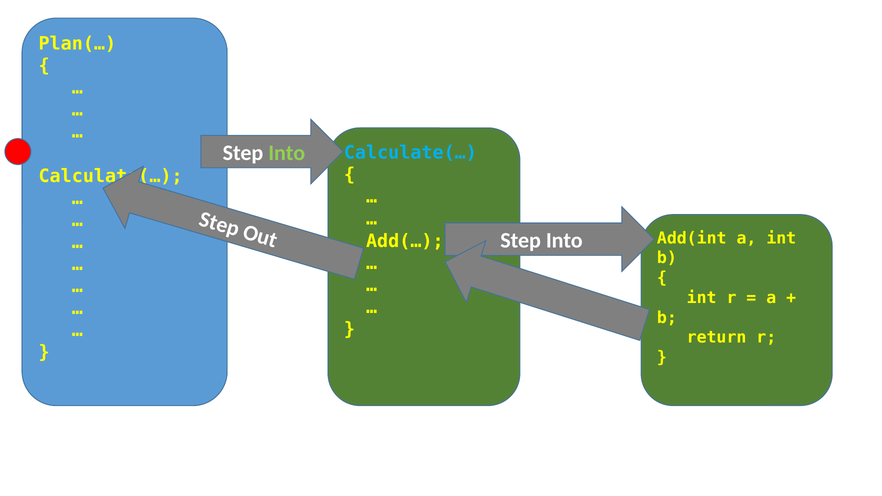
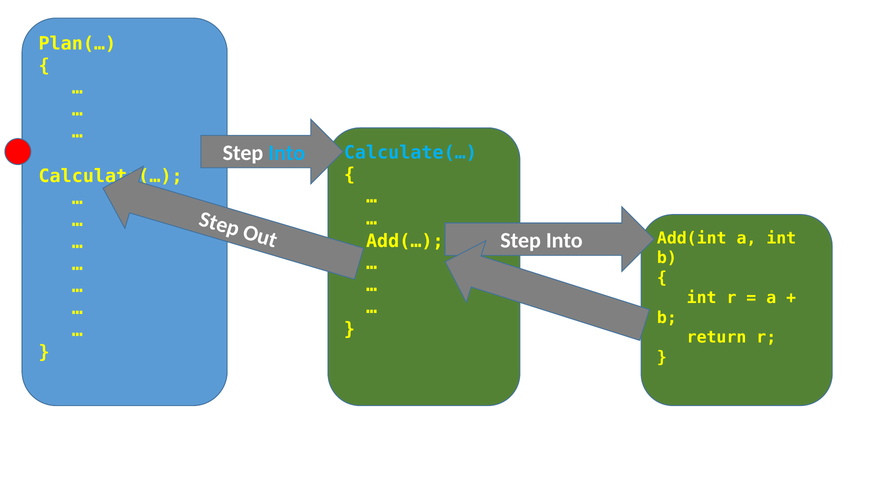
Into colour: light green -> light blue (287, 153)
